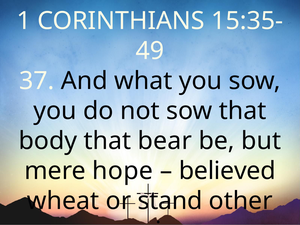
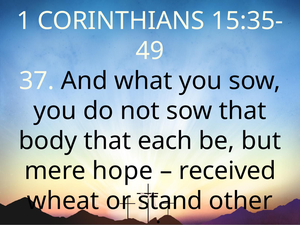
bear: bear -> each (165, 141)
believed: believed -> received (227, 171)
